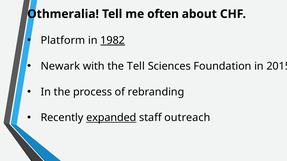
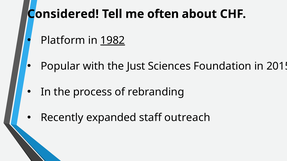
Othmeralia: Othmeralia -> Considered (63, 14)
Newark: Newark -> Popular (60, 66)
the Tell: Tell -> Just (136, 66)
expanded underline: present -> none (111, 118)
